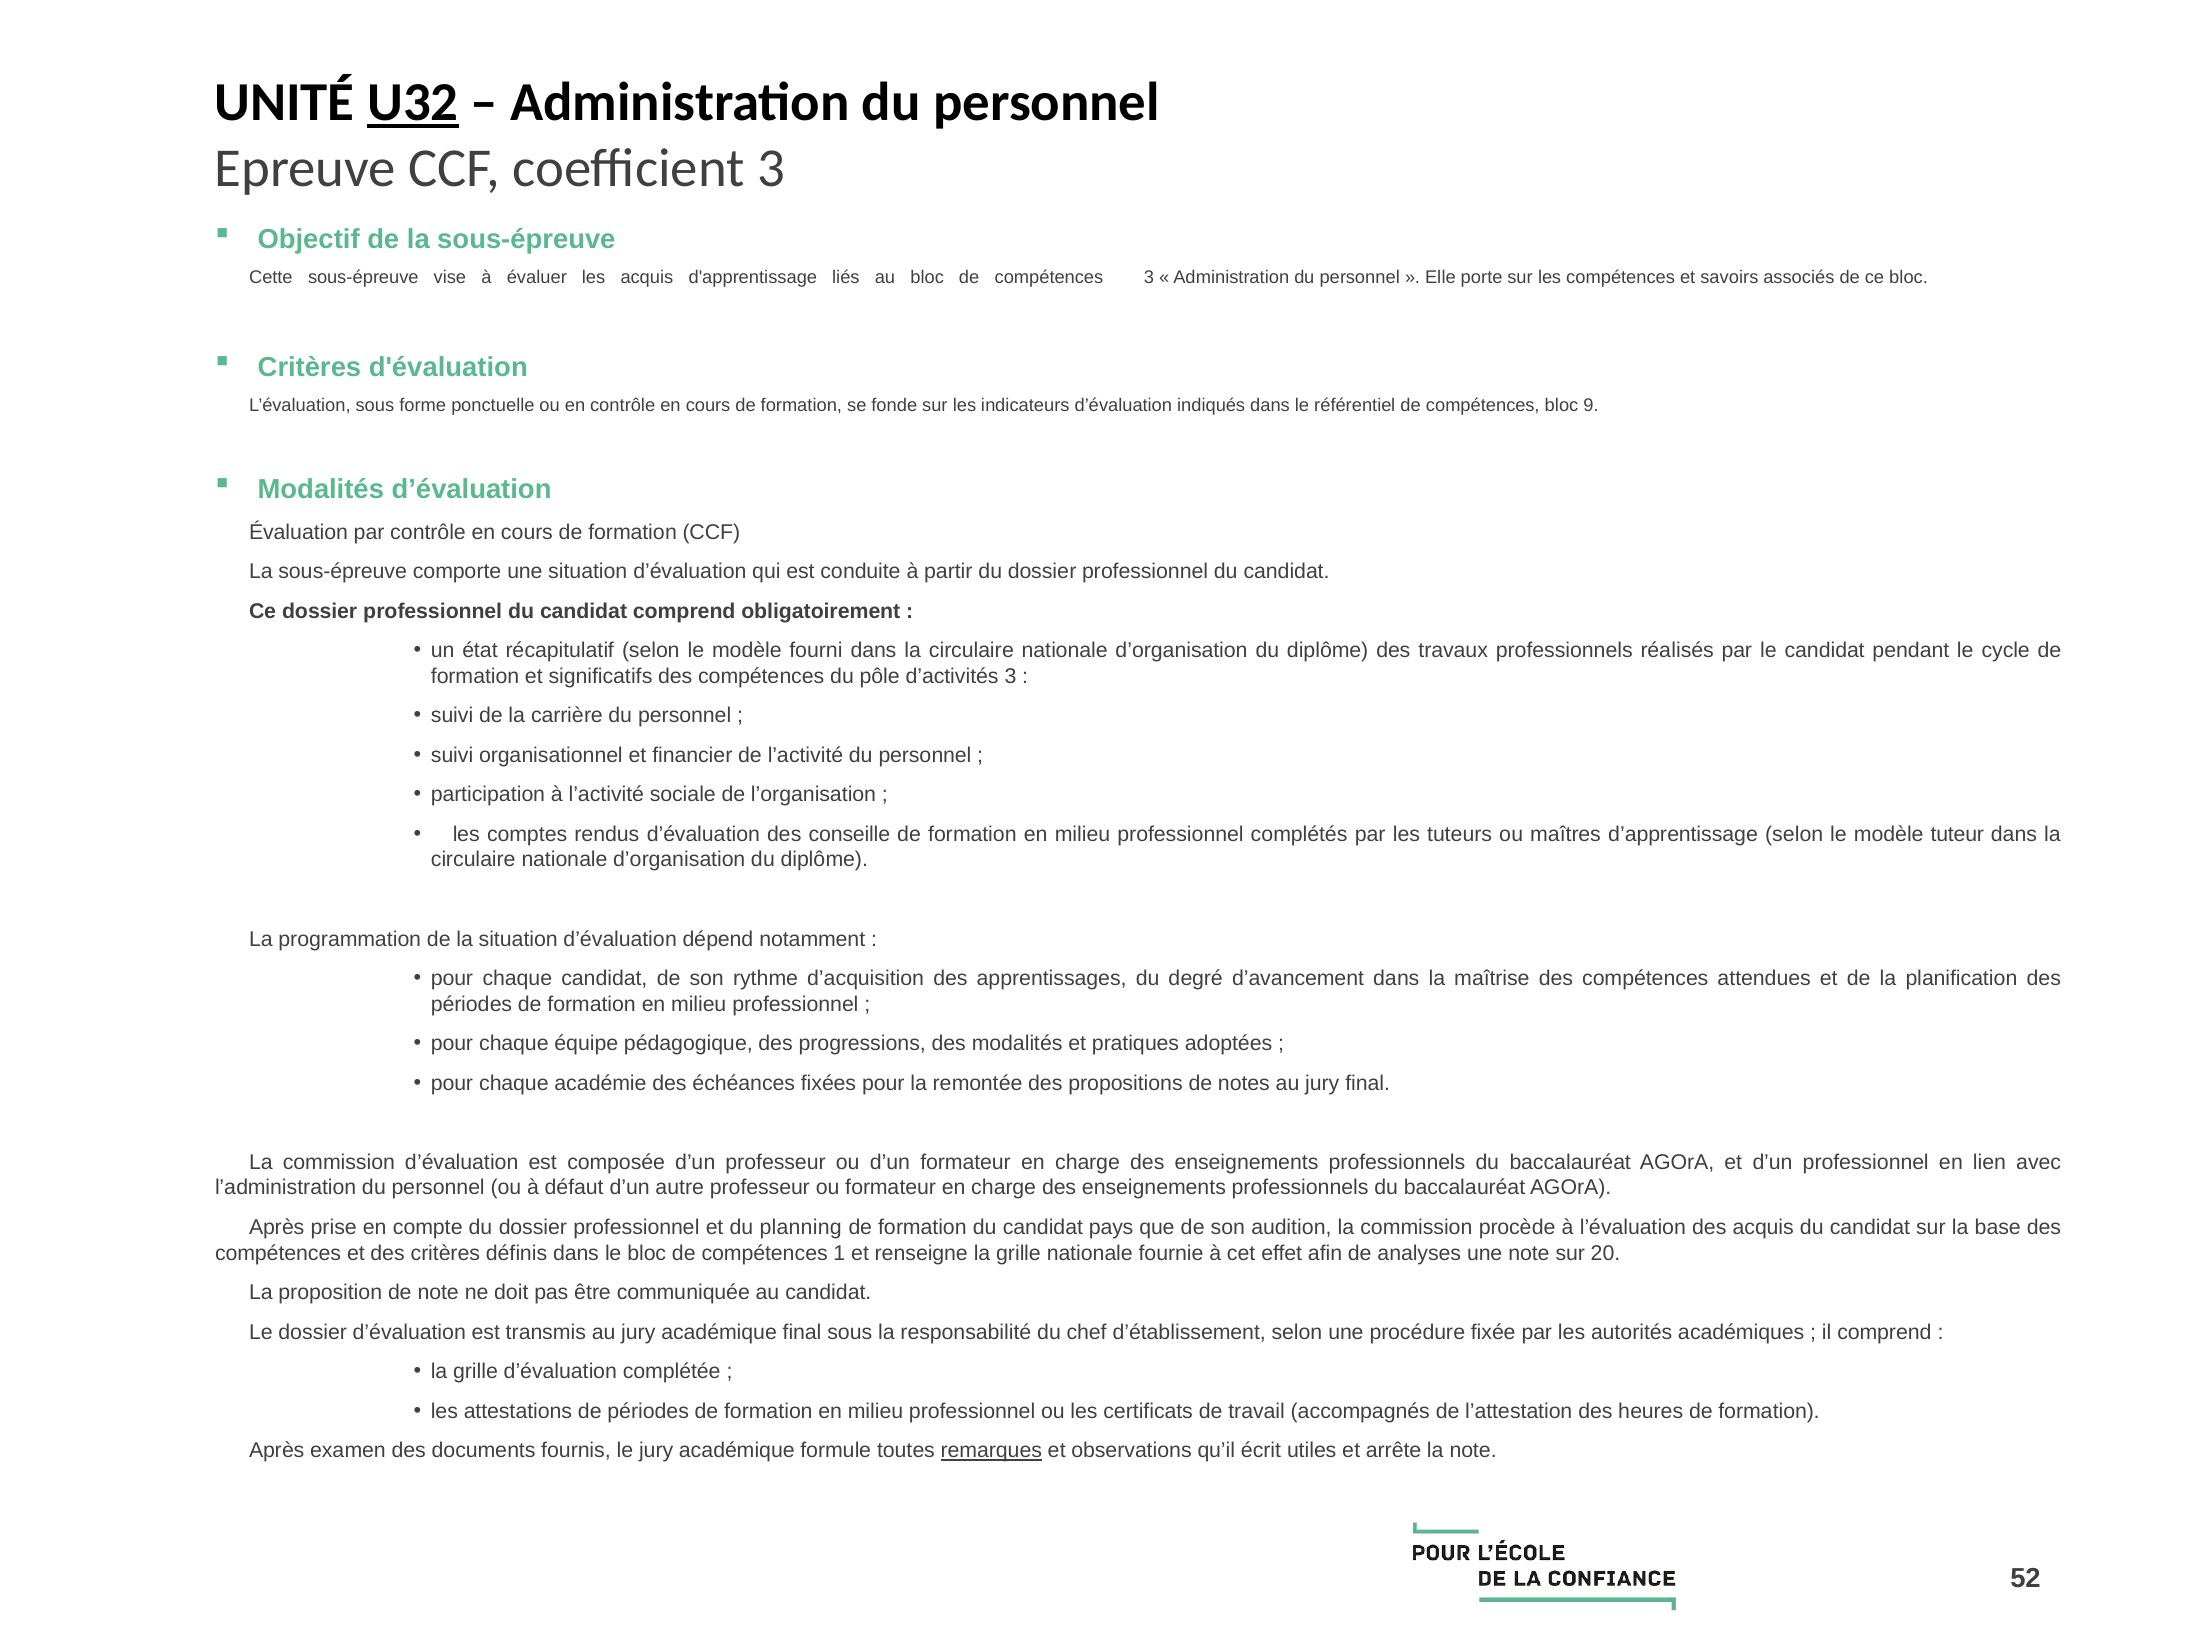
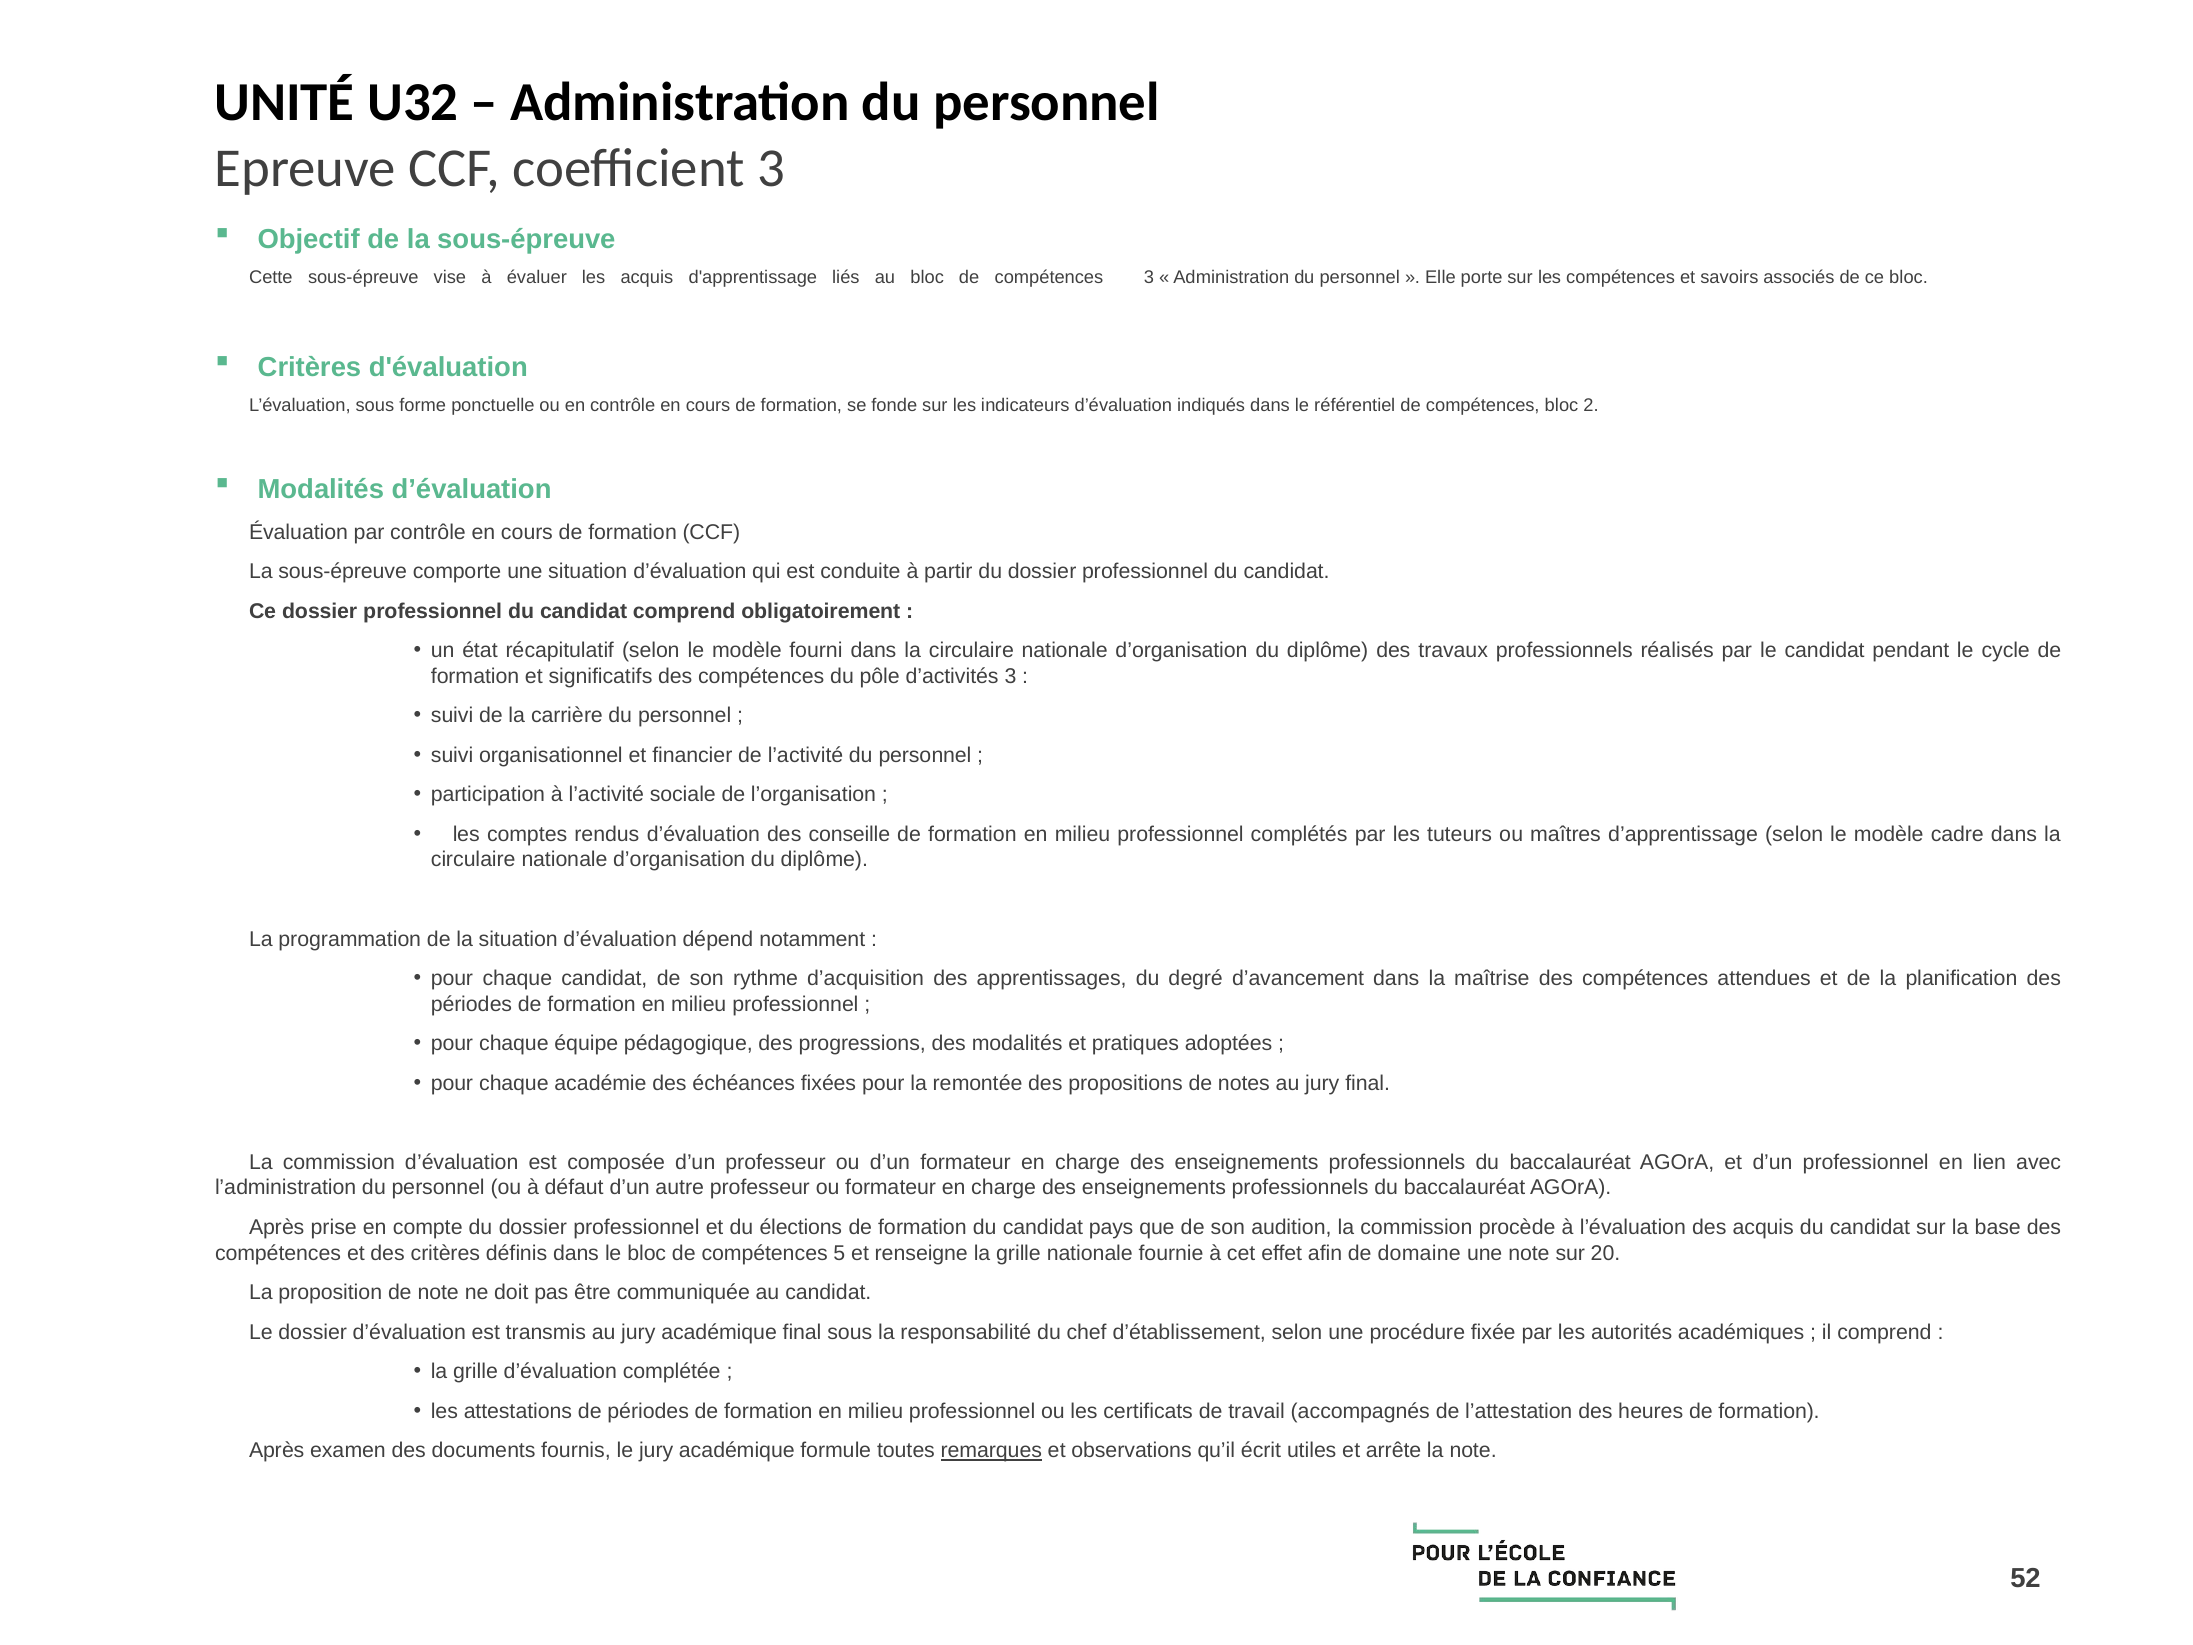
U32 underline: present -> none (413, 102)
9: 9 -> 2 (1591, 405)
tuteur: tuteur -> cadre (1957, 834)
planning: planning -> élections (801, 1227)
1: 1 -> 5 (839, 1253)
analyses: analyses -> domaine (1419, 1253)
